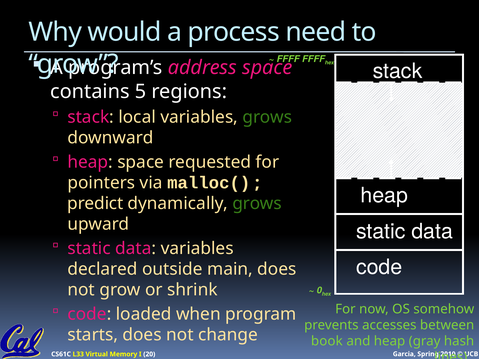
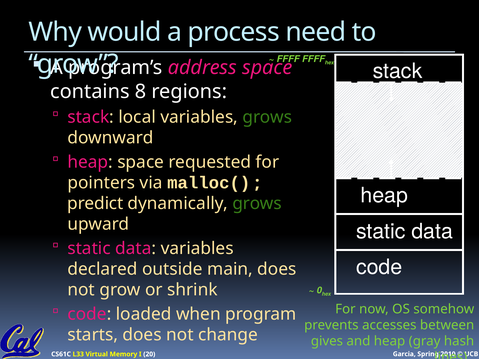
5: 5 -> 8 (141, 92)
book: book -> gives (327, 341)
